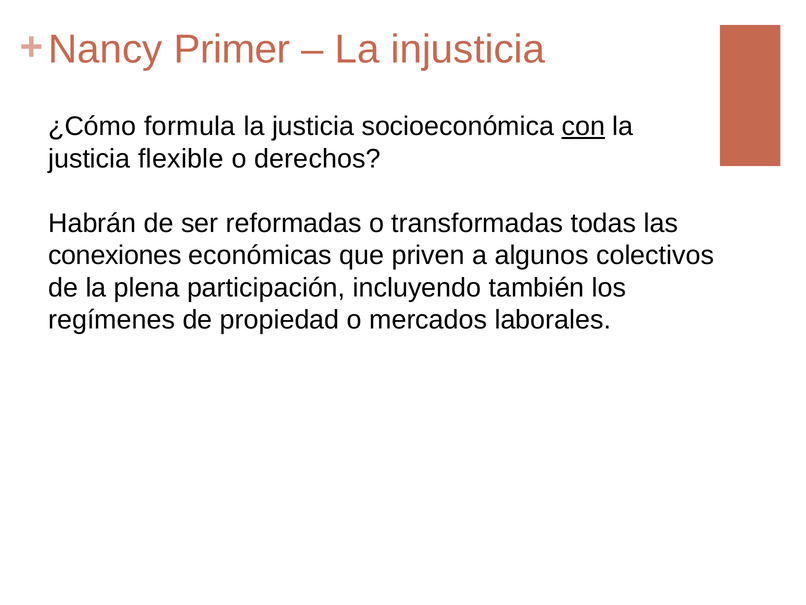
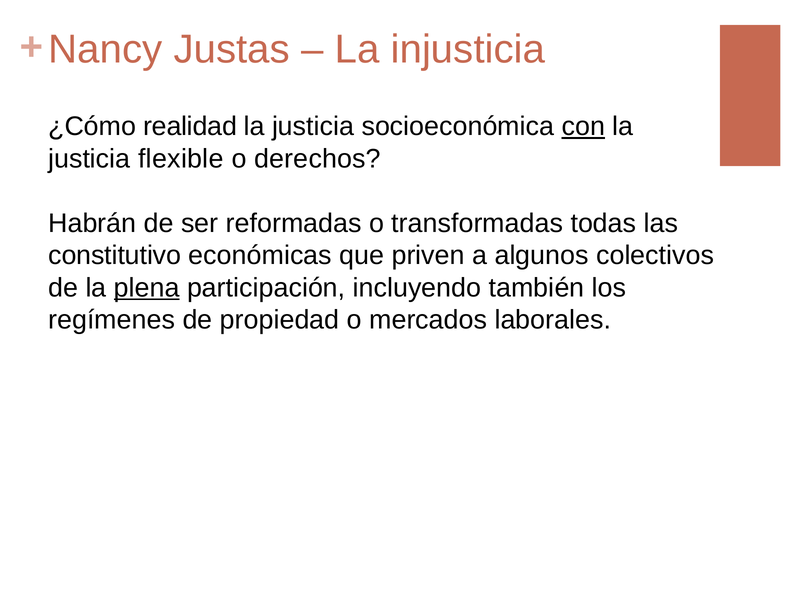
Primer: Primer -> Justas (232, 49)
formula: formula -> realidad (190, 126)
conexiones: conexiones -> constitutivo (115, 255)
plena underline: none -> present (147, 287)
